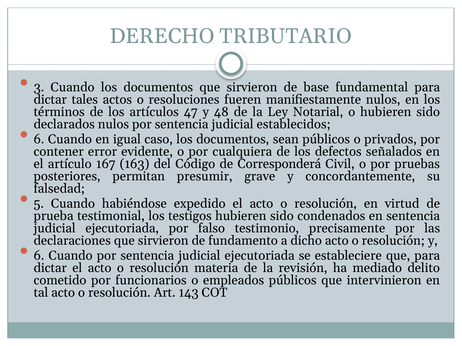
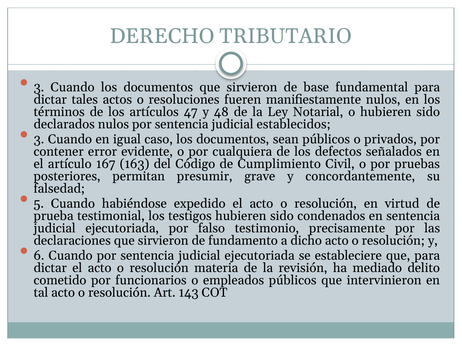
6: 6 -> 3 (39, 140)
Corresponderá: Corresponderá -> Cumplimiento (279, 164)
